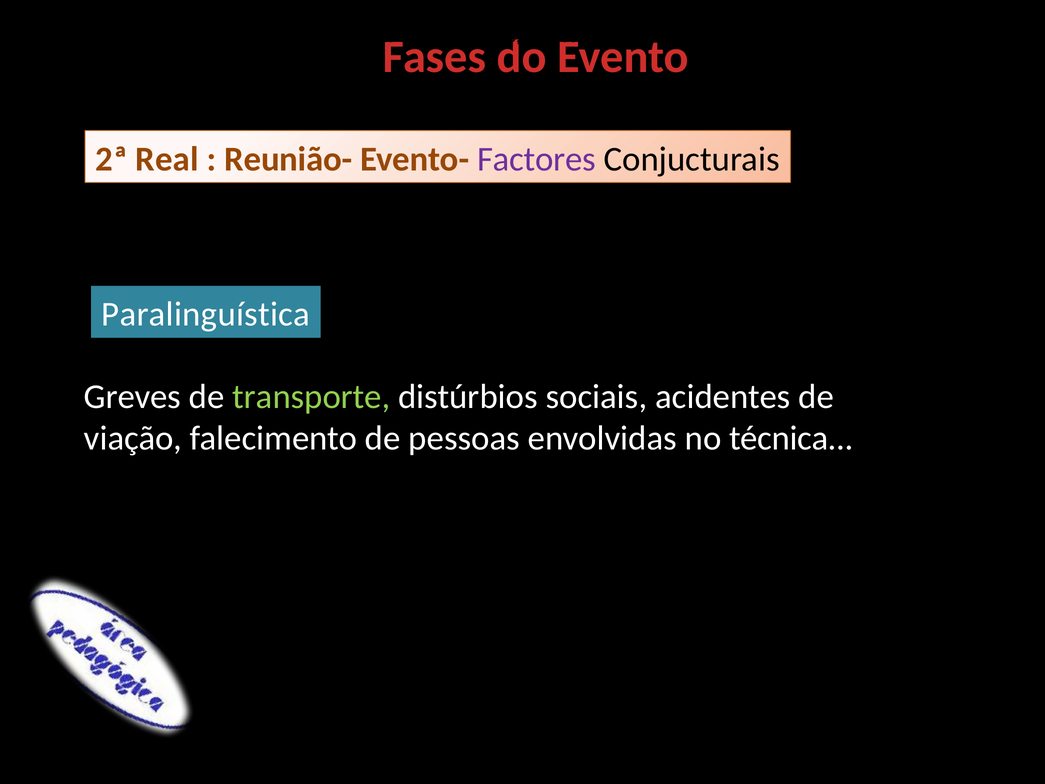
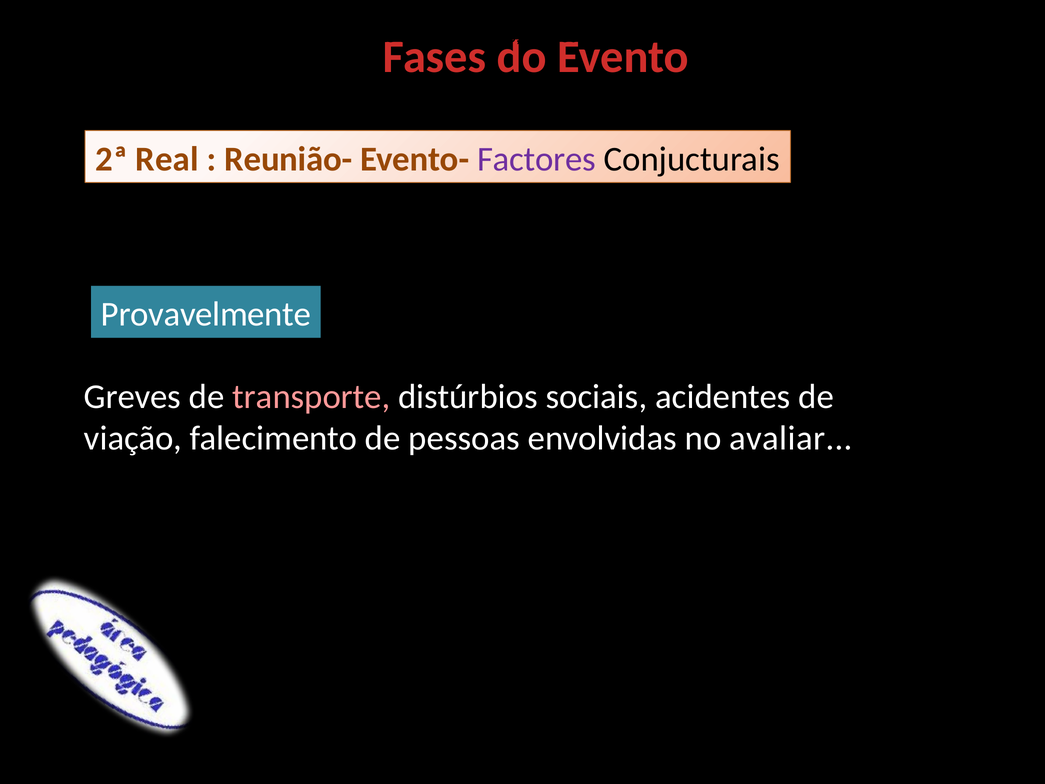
Paralinguística: Paralinguística -> Provavelmente (206, 314)
transporte colour: light green -> pink (311, 396)
técnica: técnica -> avaliar (791, 438)
